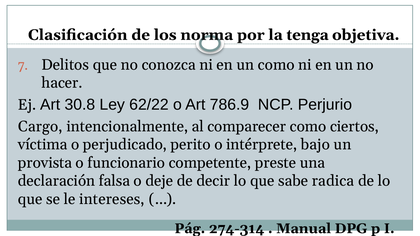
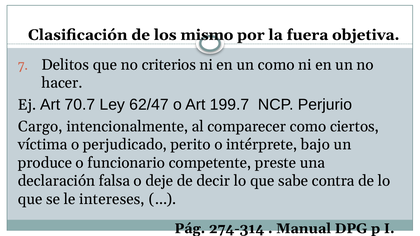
norma: norma -> mismo (207, 35)
tenga: tenga -> fuera (307, 35)
conozca: conozca -> criterios (169, 65)
30.8: 30.8 -> 70.7 (80, 105)
62/22: 62/22 -> 62/47 (149, 105)
786.9: 786.9 -> 199.7 (229, 105)
provista: provista -> produce (45, 163)
radica: radica -> contra (333, 181)
